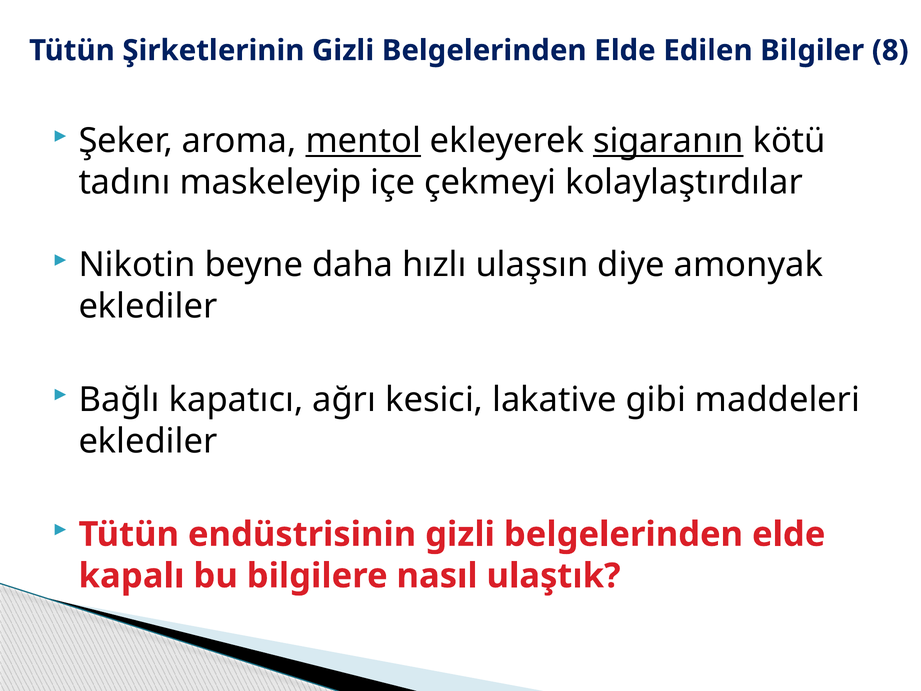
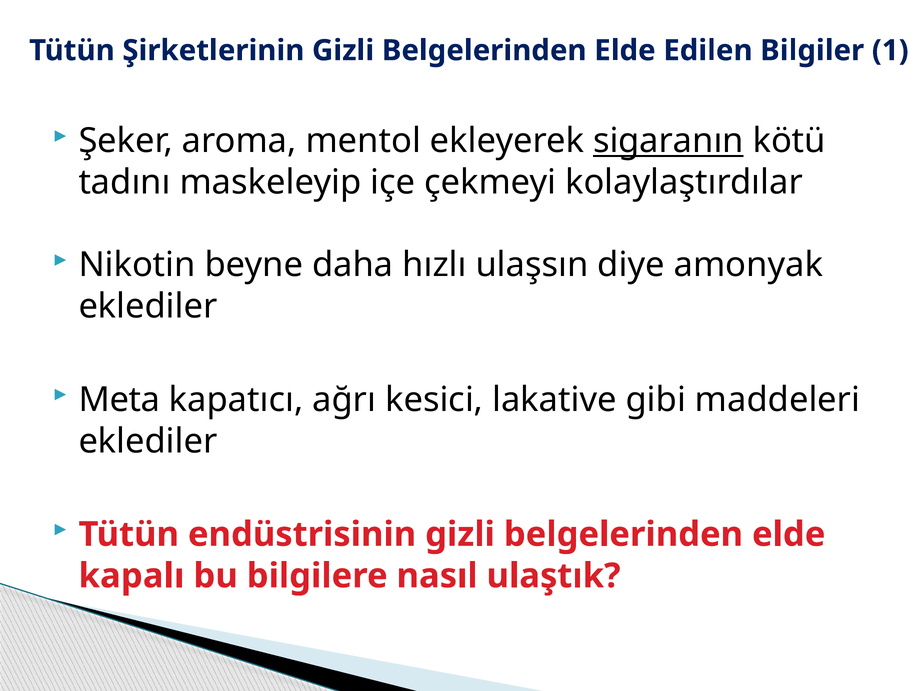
8: 8 -> 1 (890, 50)
mentol underline: present -> none (363, 141)
Bağlı: Bağlı -> Meta (119, 400)
